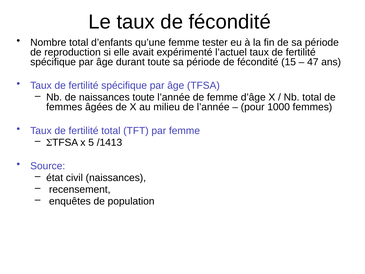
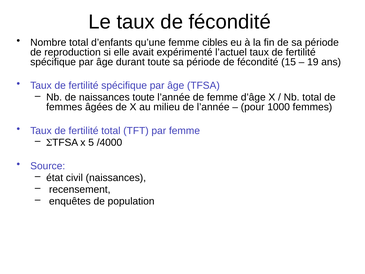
tester: tester -> cibles (215, 43)
47: 47 -> 19 (313, 62)
/1413: /1413 -> /4000 (109, 142)
